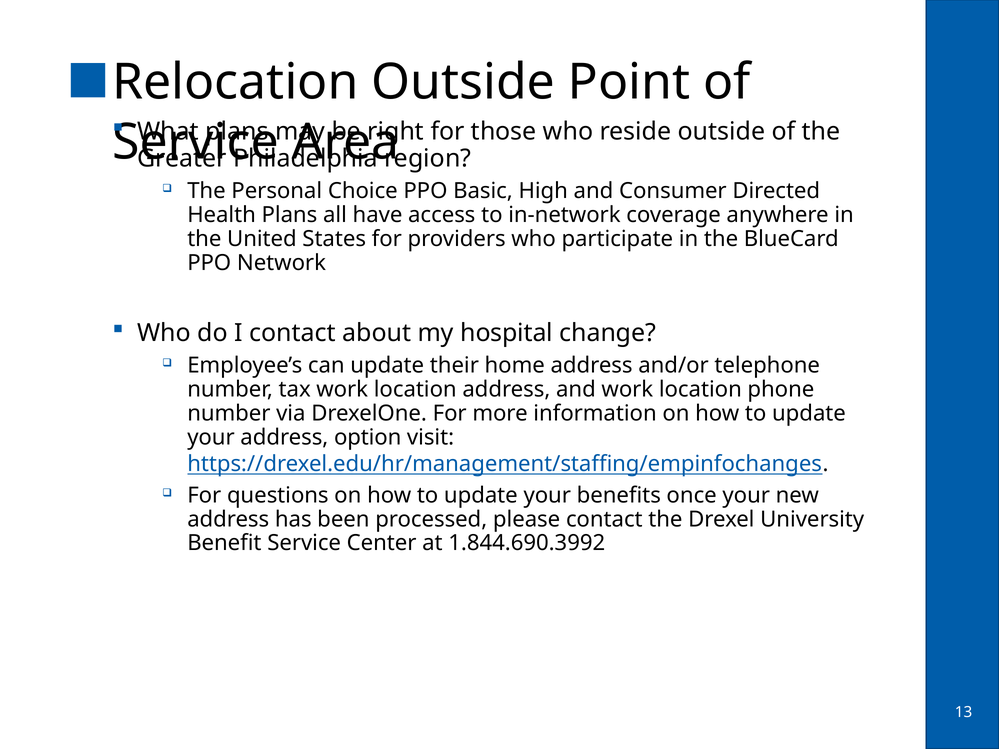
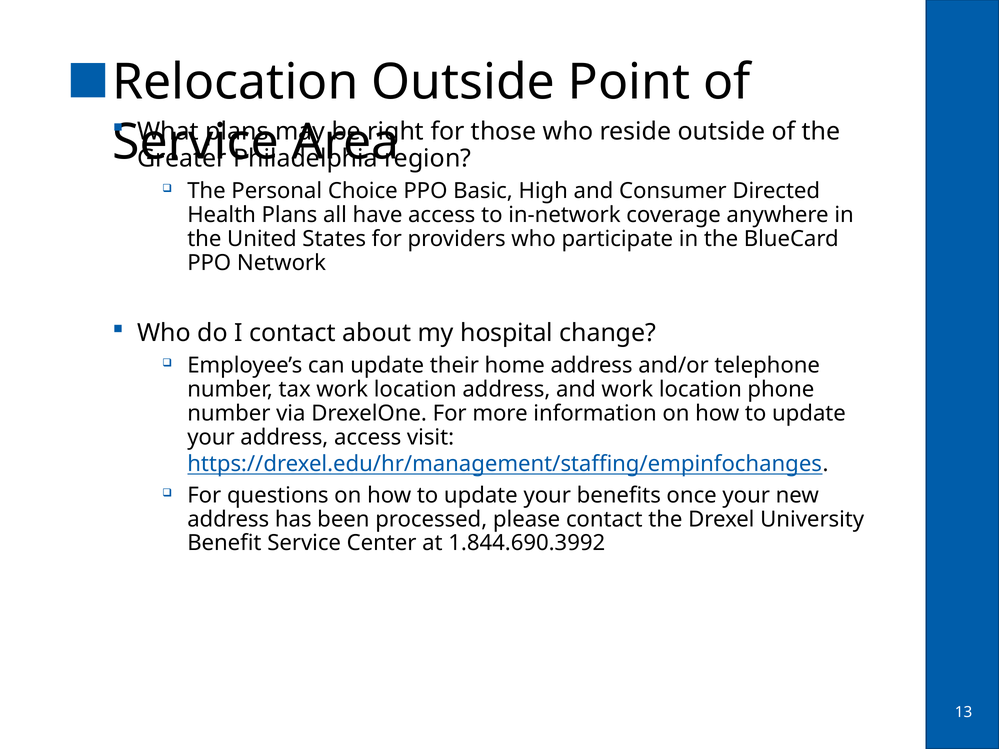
address option: option -> access (368, 437)
